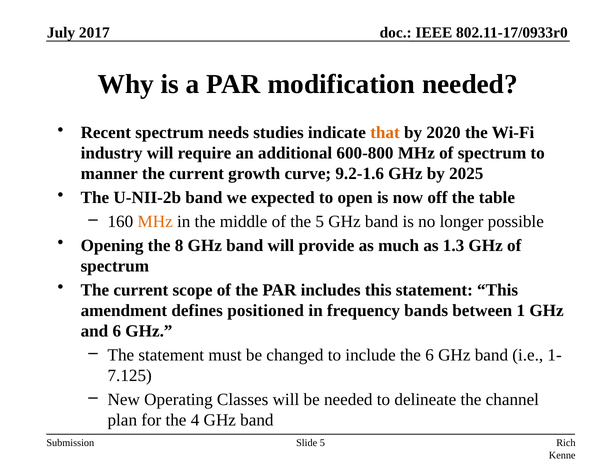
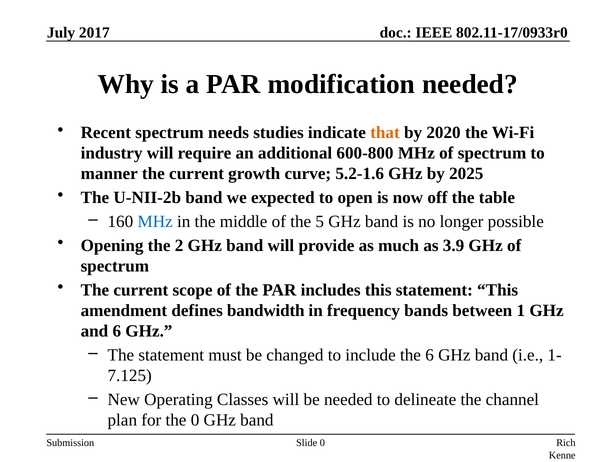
9.2-1.6: 9.2-1.6 -> 5.2-1.6 (360, 174)
MHz colour: orange -> blue (155, 222)
8: 8 -> 2 (179, 246)
1.3: 1.3 -> 3.9 (454, 246)
positioned: positioned -> bandwidth (266, 311)
the 4: 4 -> 0 (195, 420)
Slide 5: 5 -> 0 (322, 443)
